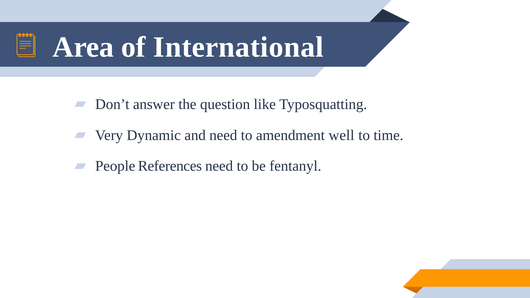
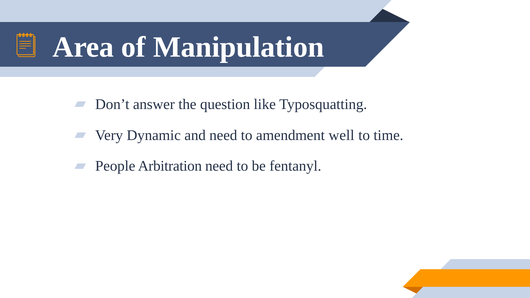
International: International -> Manipulation (239, 47)
References: References -> Arbitration (170, 166)
